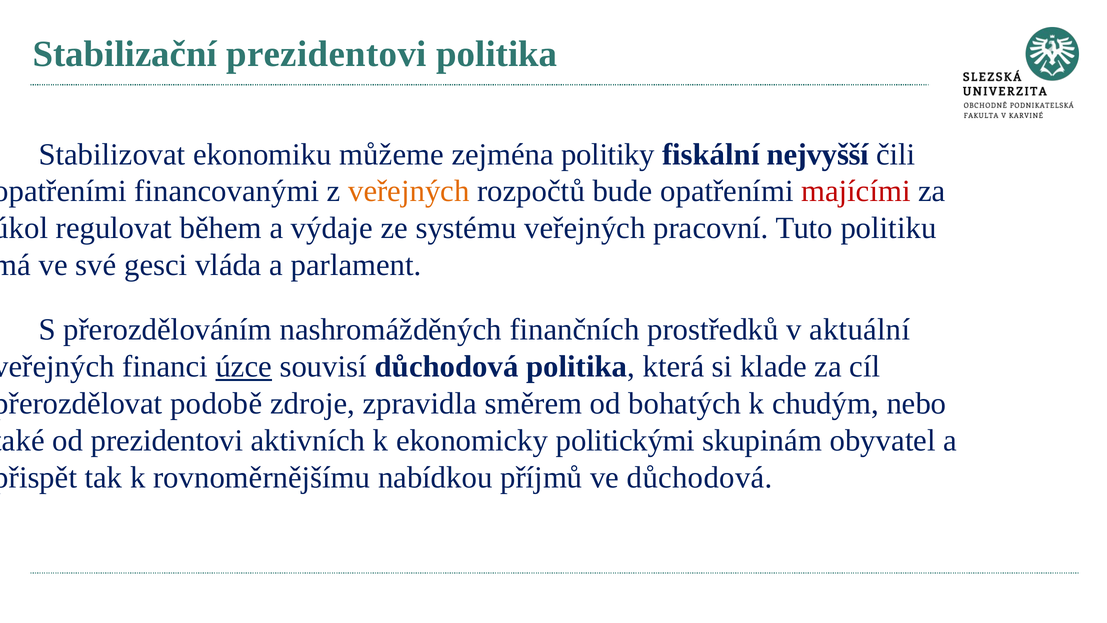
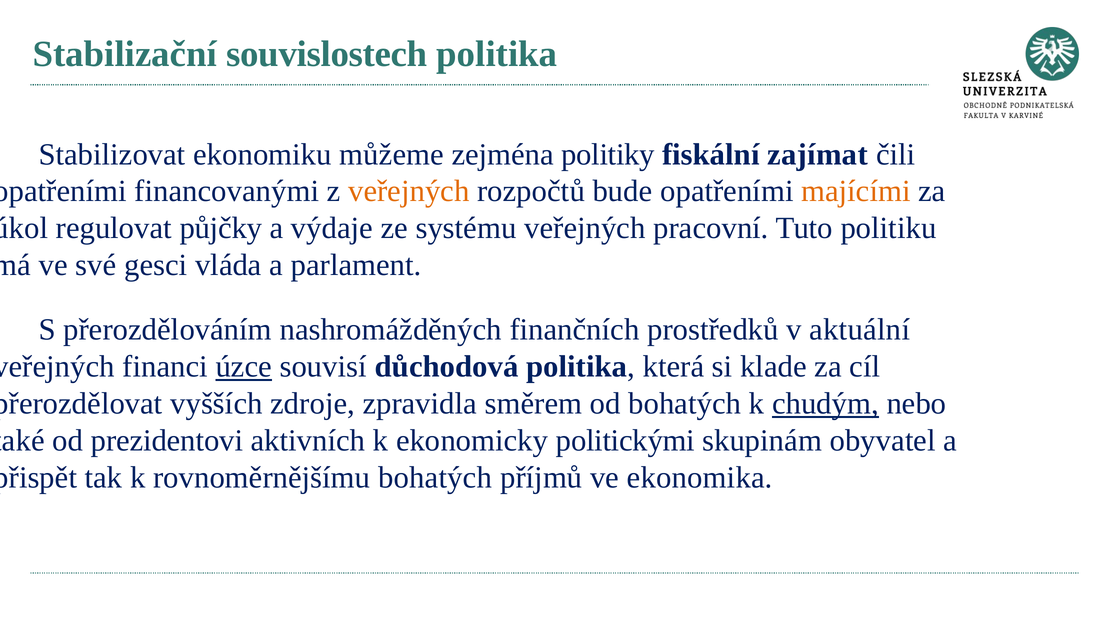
Stabilizační prezidentovi: prezidentovi -> souvislostech (327, 54)
nejvyšší: nejvyšší -> zajímat (818, 154)
majícími colour: red -> orange (856, 191)
během: během -> půjčky (221, 228)
podobě: podobě -> vyšších (216, 403)
chudým underline: none -> present (825, 403)
rovnoměrnějšímu nabídkou: nabídkou -> bohatých (435, 477)
ve důchodová: důchodová -> ekonomika (700, 477)
